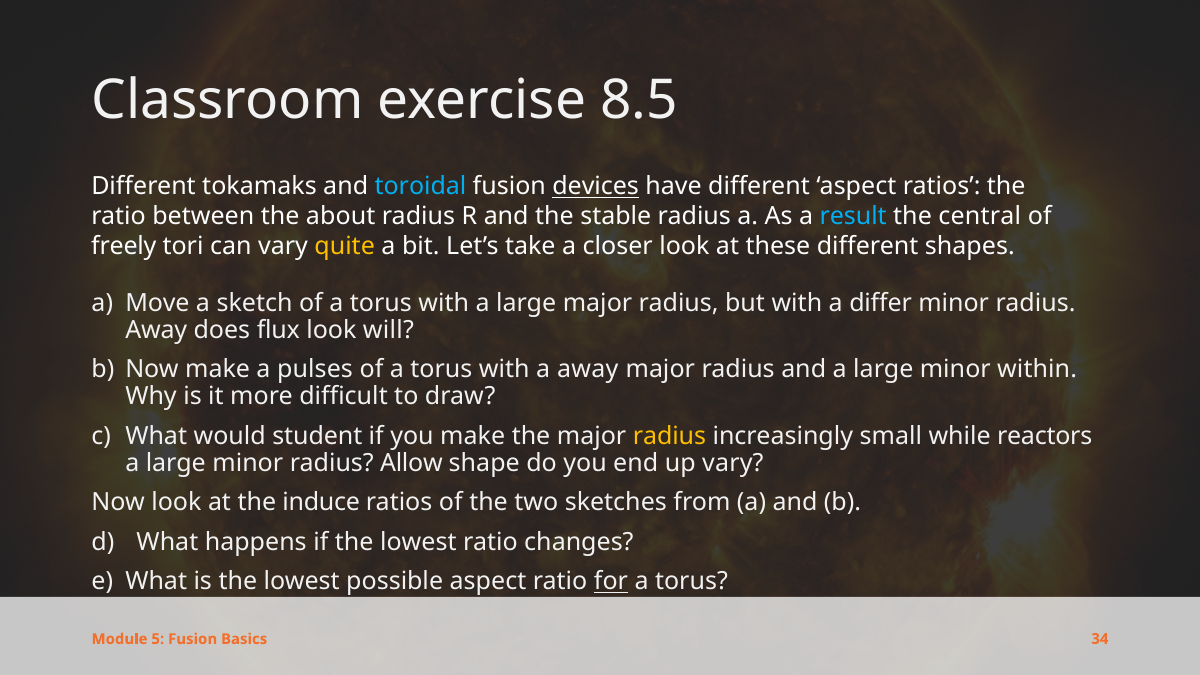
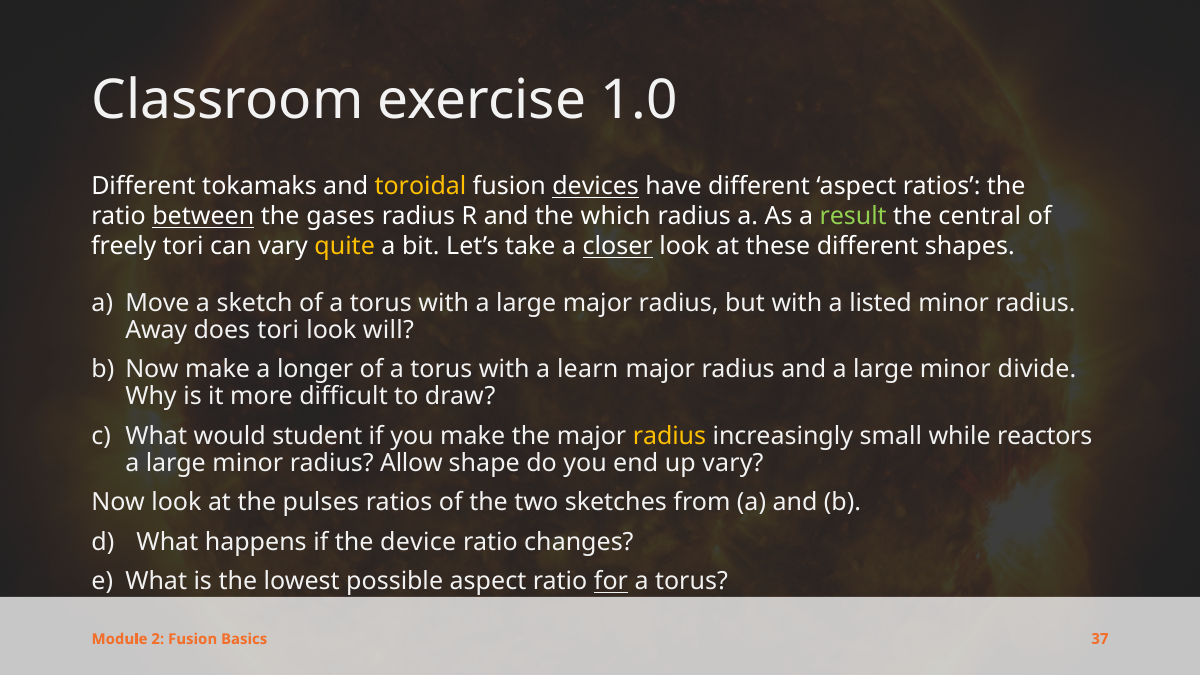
8.5: 8.5 -> 1.0 (639, 101)
toroidal colour: light blue -> yellow (420, 187)
between underline: none -> present (203, 217)
about: about -> gases (341, 217)
stable: stable -> which (616, 217)
result colour: light blue -> light green (853, 217)
closer underline: none -> present (618, 247)
differ: differ -> listed (881, 303)
does flux: flux -> tori (278, 330)
pulses: pulses -> longer (315, 370)
a away: away -> learn (588, 370)
within: within -> divide (1037, 370)
induce: induce -> pulses (321, 503)
if the lowest: lowest -> device (418, 542)
5: 5 -> 2 (158, 639)
34: 34 -> 37 (1100, 639)
